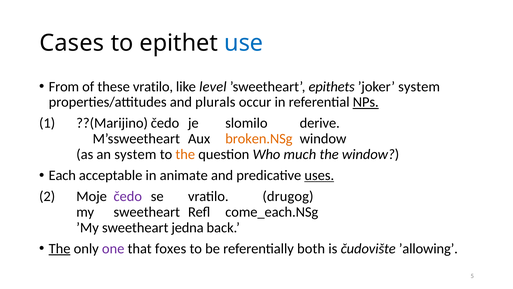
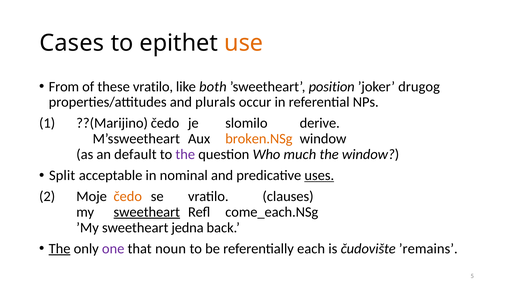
use colour: blue -> orange (244, 43)
level: level -> both (213, 86)
epithets: epithets -> position (332, 86)
’joker system: system -> drugog (419, 86)
NPs underline: present -> none (366, 102)
an system: system -> default (135, 154)
the colour: orange -> purple (185, 154)
Each: Each -> Split (62, 175)
animate: animate -> nominal (184, 175)
čedo colour: purple -> orange (128, 196)
drugog: drugog -> clauses (288, 196)
sweetheart underline: none -> present (147, 212)
foxes: foxes -> noun (171, 248)
both: both -> each (311, 248)
’allowing: ’allowing -> ’remains (428, 248)
